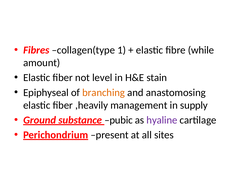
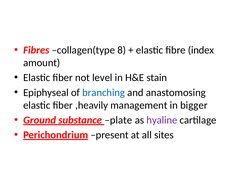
1: 1 -> 8 (122, 50)
while: while -> index (201, 50)
branching colour: orange -> blue (104, 92)
supply: supply -> bigger (194, 105)
pubic: pubic -> plate (118, 120)
